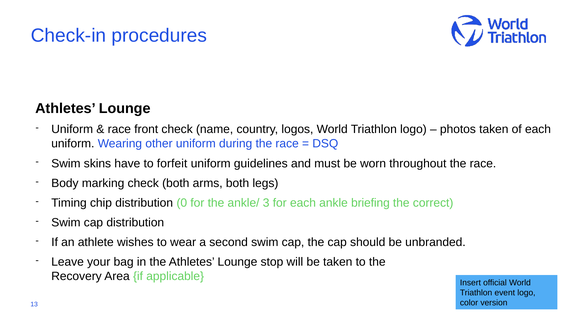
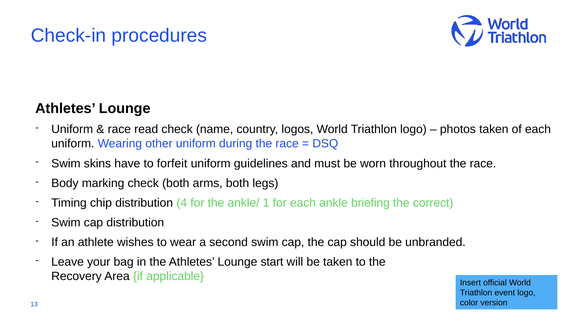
front: front -> read (146, 129)
0: 0 -> 4 (182, 203)
3: 3 -> 1 (266, 203)
stop: stop -> start (272, 262)
